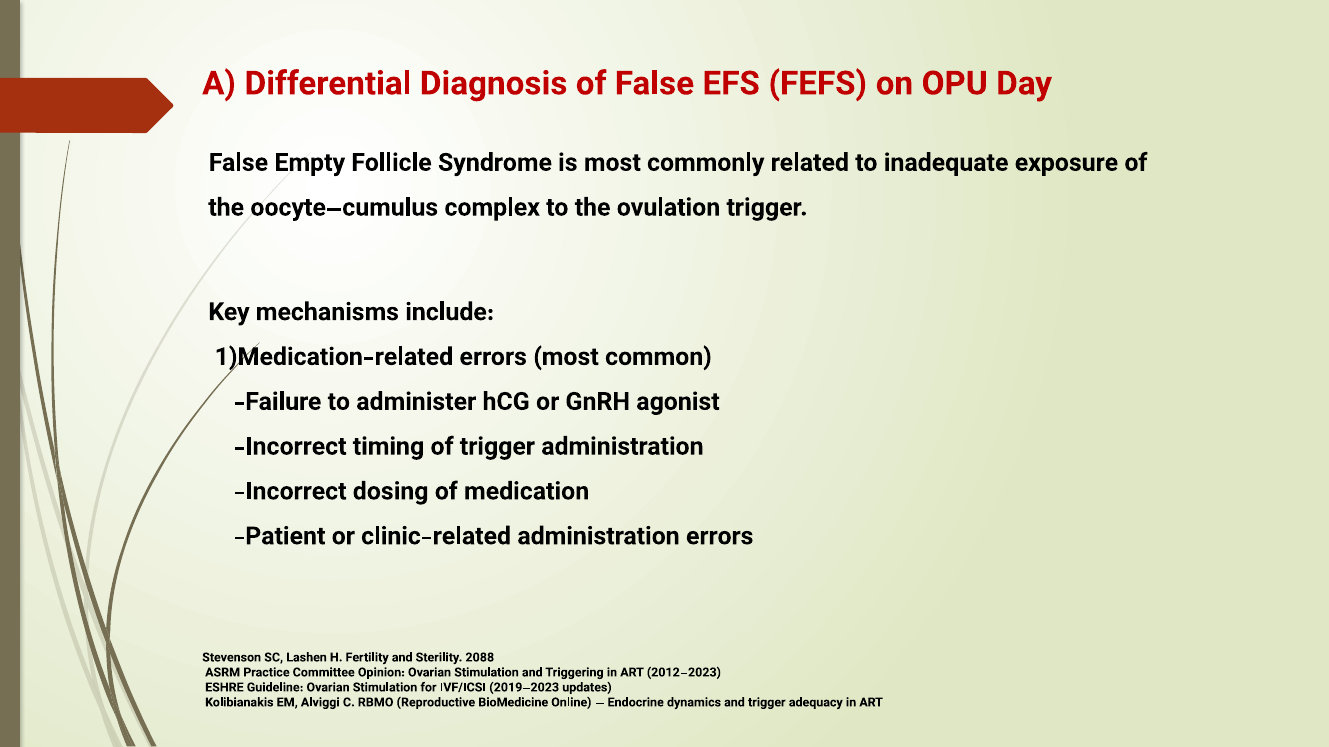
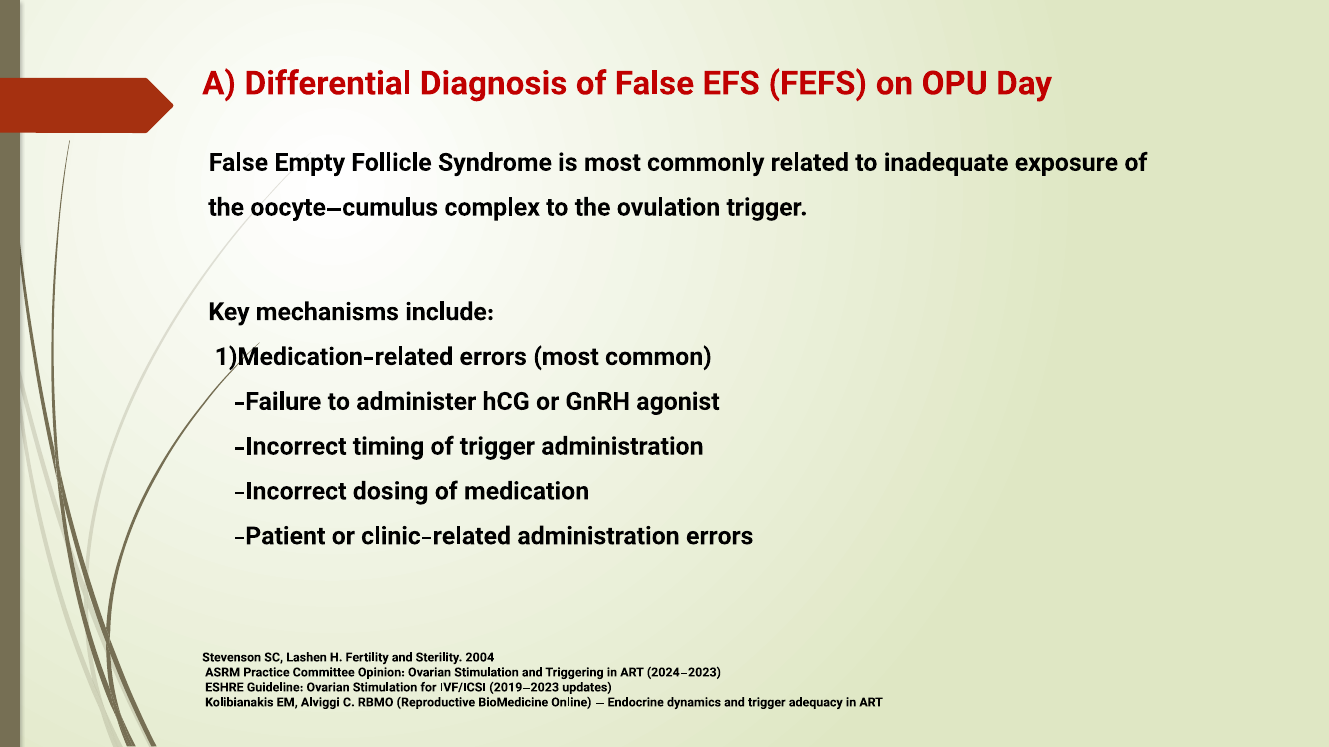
2088: 2088 -> 2004 (480, 658)
2012–2023: 2012–2023 -> 2024–2023 (684, 673)
